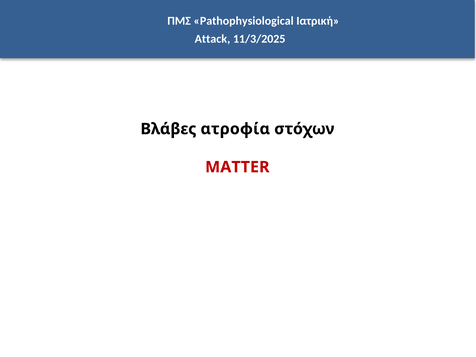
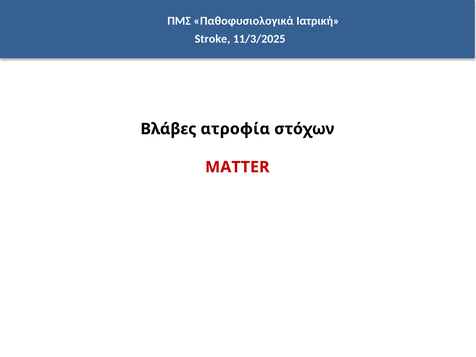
Pathophysiological: Pathophysiological -> Παθοφυσιολογικά (244, 21)
Attack: Attack -> Stroke (212, 39)
